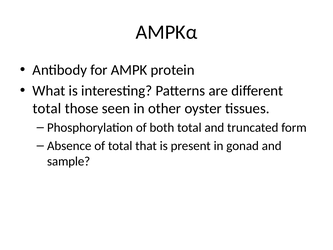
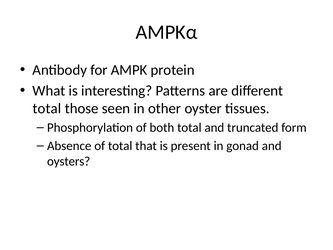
sample: sample -> oysters (69, 161)
